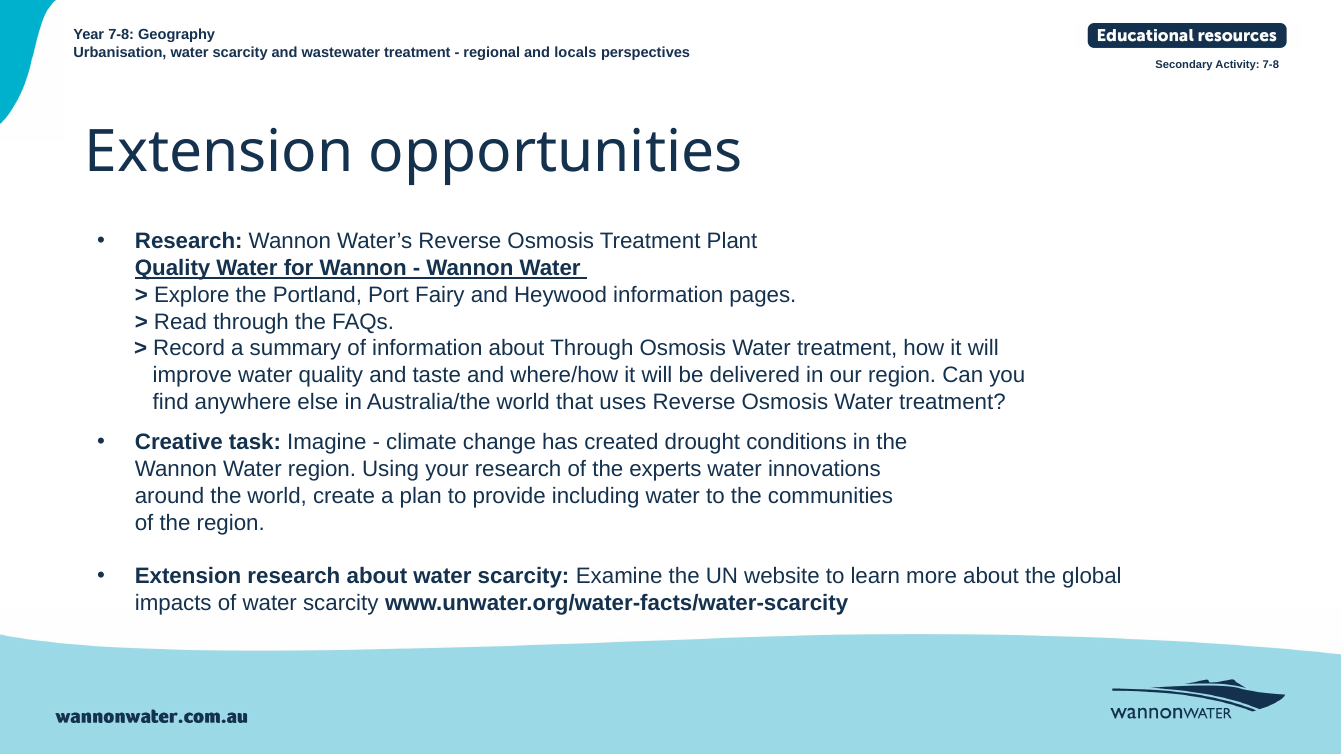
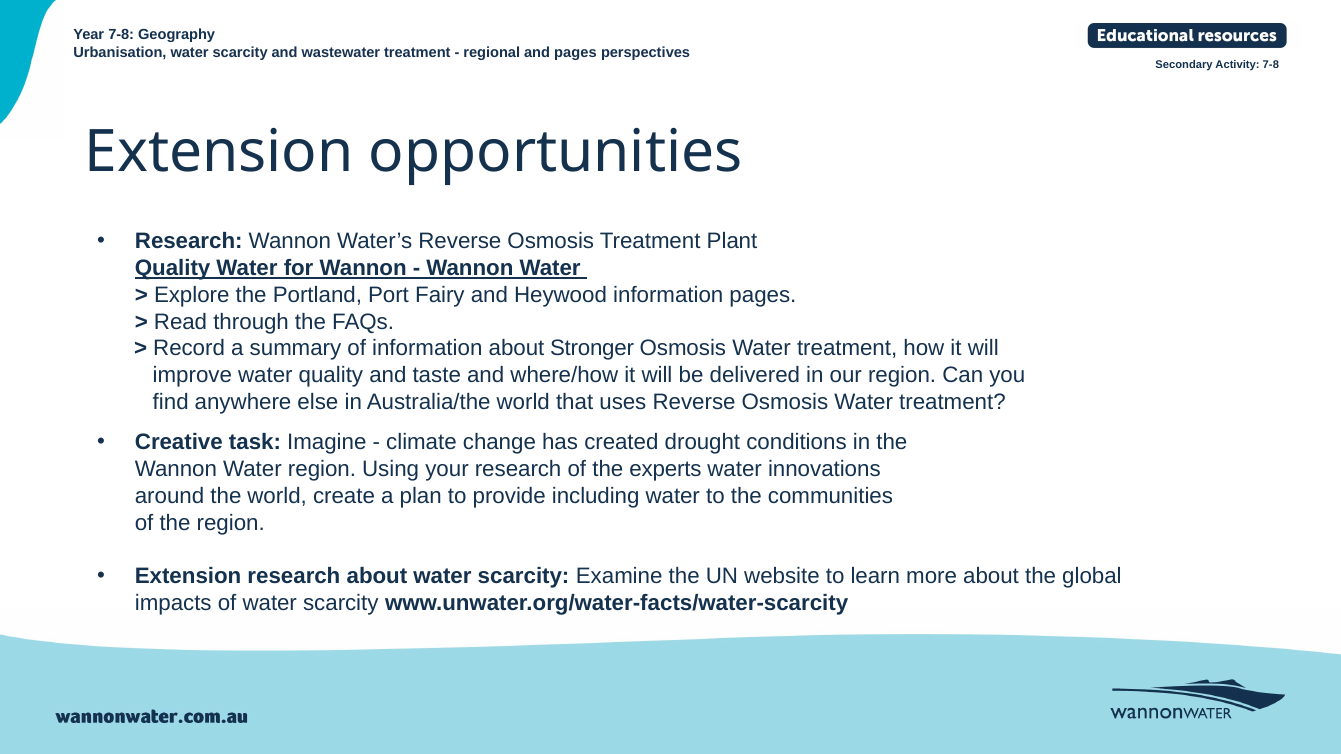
and locals: locals -> pages (575, 52)
about Through: Through -> Stronger (592, 349)
